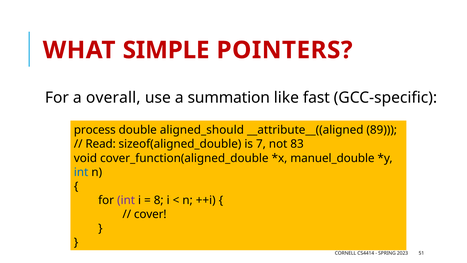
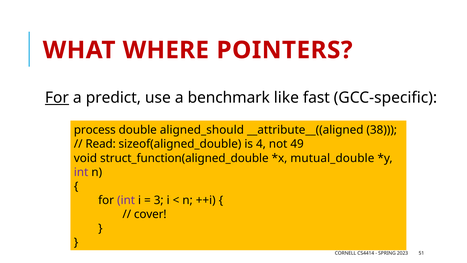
SIMPLE: SIMPLE -> WHERE (166, 50)
For underline: none -> present (57, 98)
overall: overall -> predict (113, 98)
summation: summation -> benchmark (229, 98)
89: 89 -> 38 (382, 130)
7: 7 -> 4 (261, 144)
83: 83 -> 49 (297, 144)
cover_function(aligned_double: cover_function(aligned_double -> struct_function(aligned_double (184, 158)
manuel_double: manuel_double -> mutual_double (332, 158)
int colour: blue -> purple (81, 172)
8: 8 -> 3 (159, 200)
